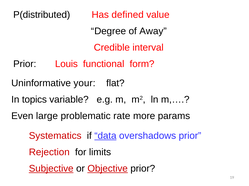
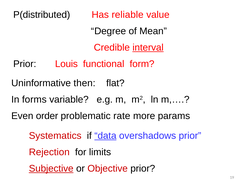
defined: defined -> reliable (128, 15)
Away: Away -> Mean (153, 31)
interval underline: none -> present (148, 48)
your: your -> then (84, 83)
topics: topics -> forms (34, 100)
large: large -> order (47, 116)
Objective underline: present -> none (108, 169)
